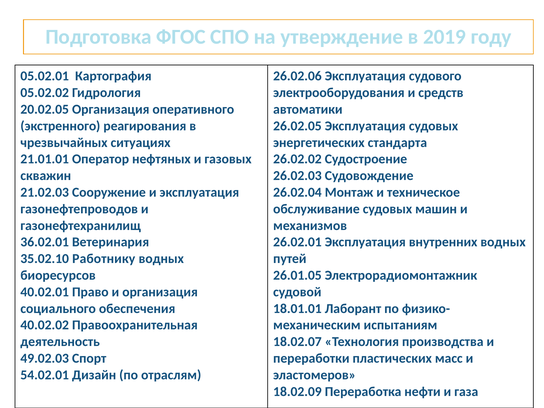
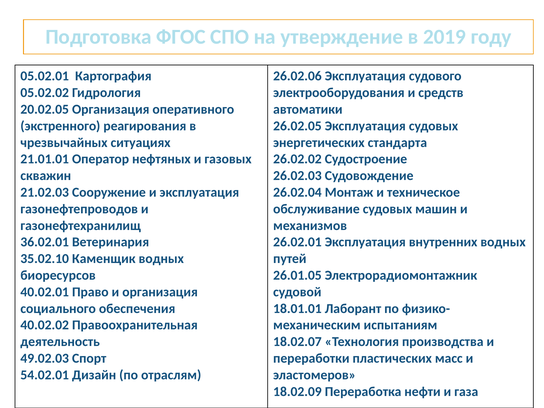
Работнику: Работнику -> Каменщик (104, 259)
